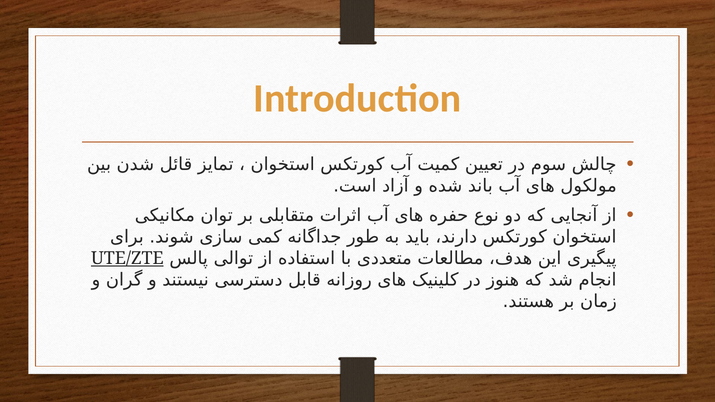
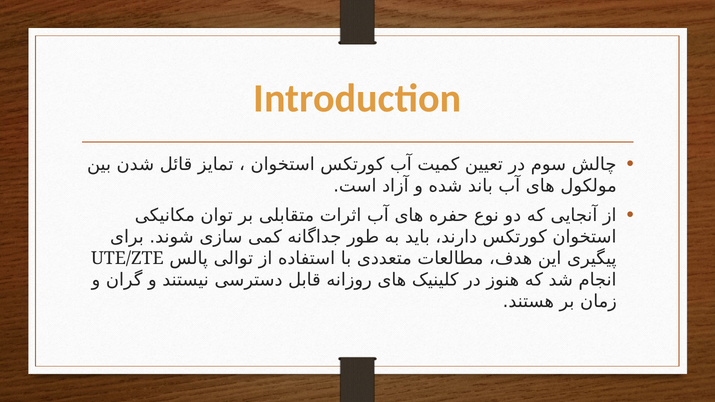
UTE/ZTE underline: present -> none (127, 258)
